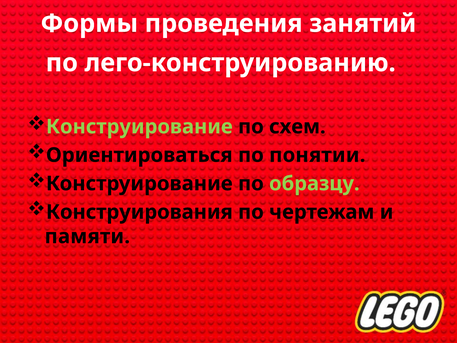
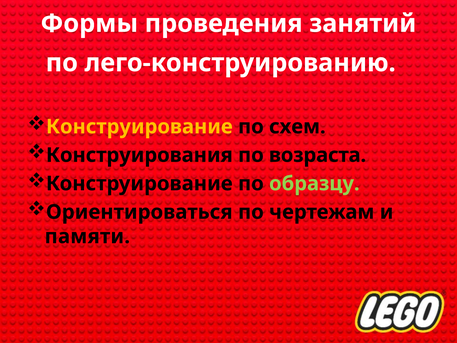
Конструирование colour: light green -> yellow (139, 127)
Ориентироваться: Ориентироваться -> Конструирования (139, 155)
понятии: понятии -> возраста (318, 155)
Конструирования: Конструирования -> Ориентироваться (139, 212)
